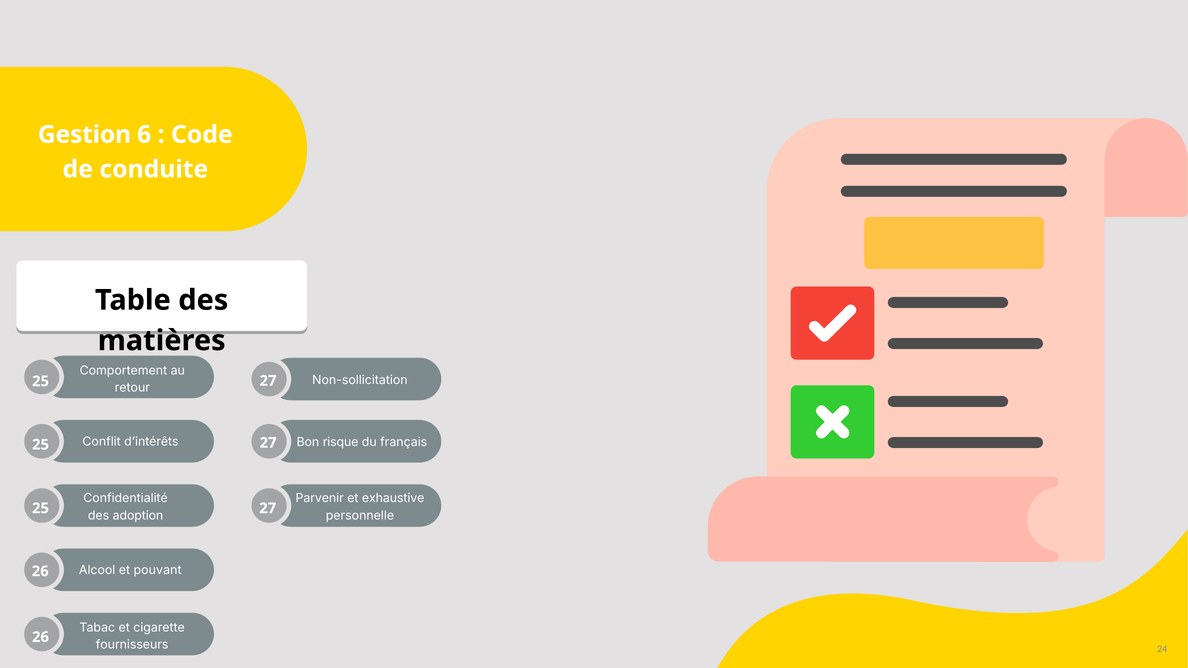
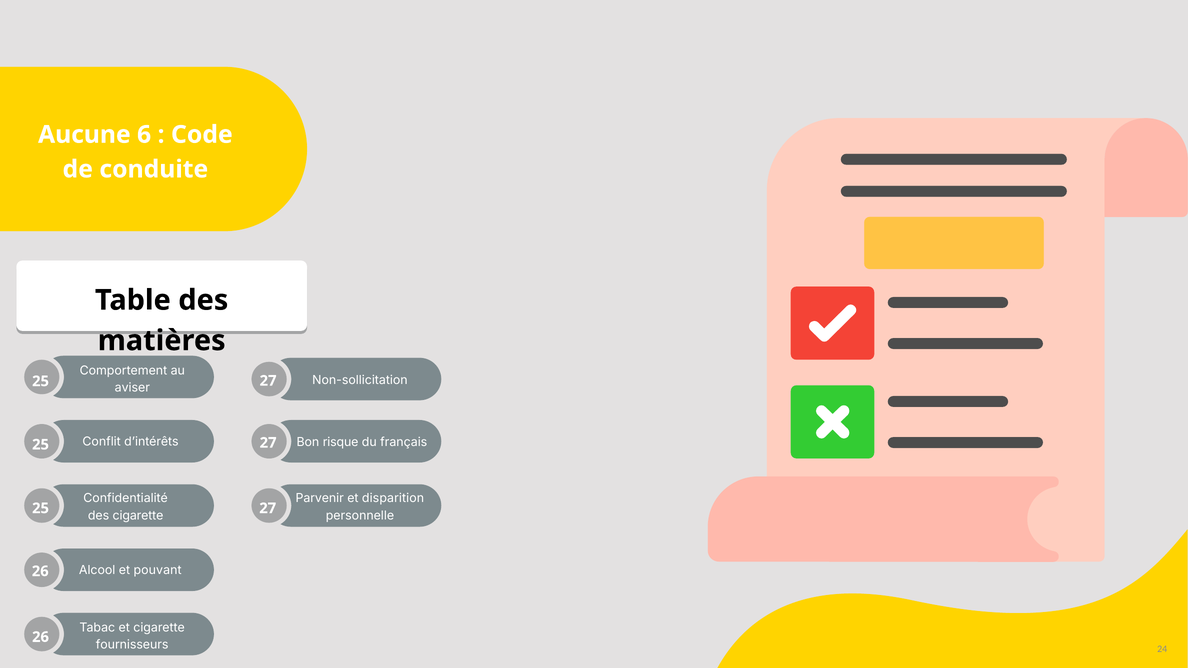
Gestion: Gestion -> Aucune (84, 135)
retour: retour -> aviser (132, 388)
exhaustive: exhaustive -> disparition (393, 499)
des adoption: adoption -> cigarette (138, 516)
